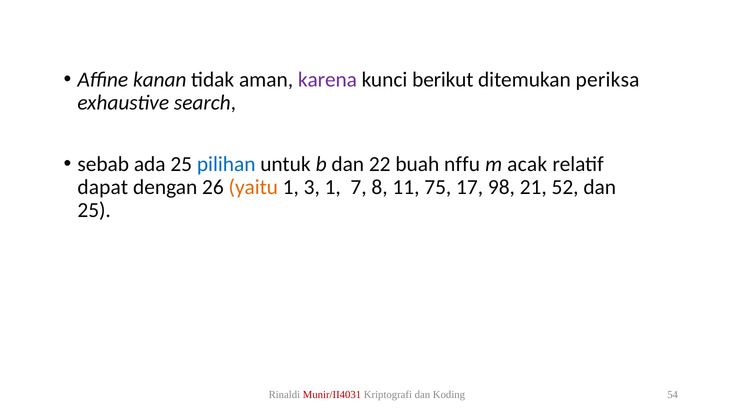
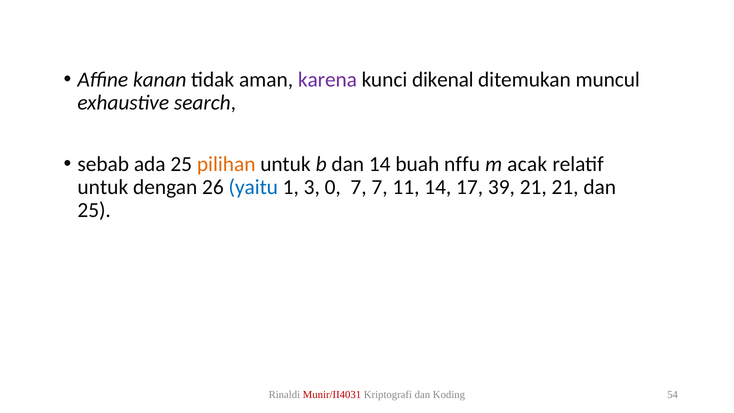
berikut: berikut -> dikenal (443, 79)
periksa: periksa -> muncul (608, 79)
pilihan colour: blue -> orange (226, 164)
dan 22: 22 -> 14 (380, 164)
dapat: dapat -> untuk (103, 187)
yaitu colour: orange -> blue (253, 187)
3 1: 1 -> 0 (333, 187)
7 8: 8 -> 7 (380, 187)
11 75: 75 -> 14 (438, 187)
98: 98 -> 39 (501, 187)
21 52: 52 -> 21 (565, 187)
